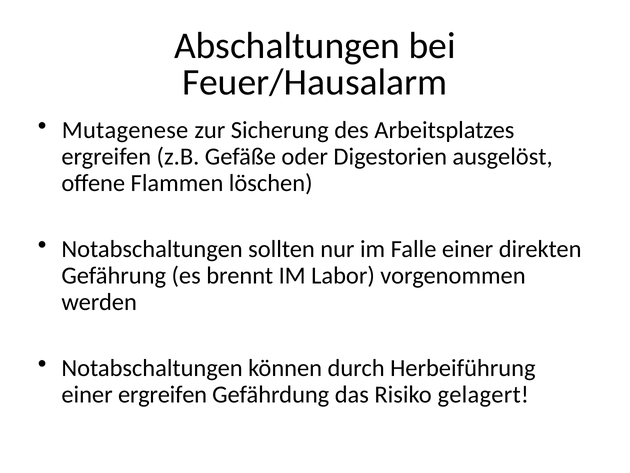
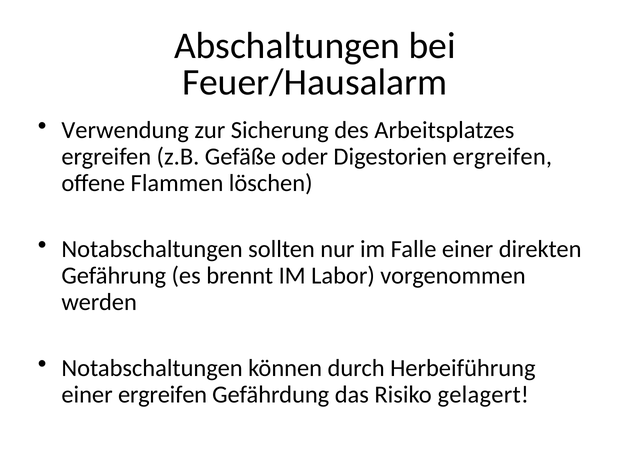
Mutagenese: Mutagenese -> Verwendung (125, 130)
Digestorien ausgelöst: ausgelöst -> ergreifen (502, 156)
